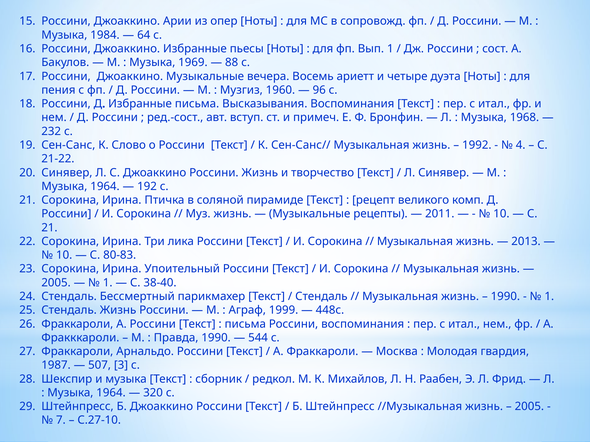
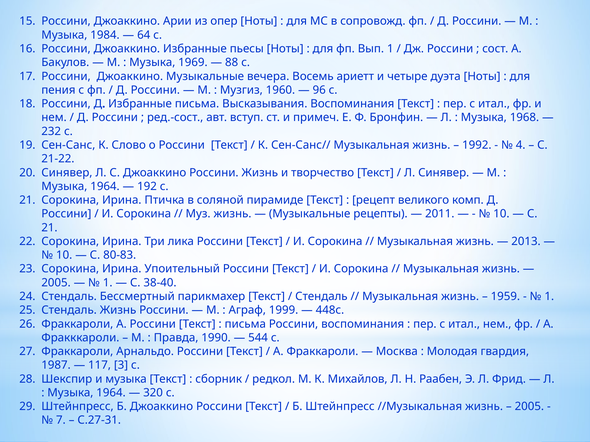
1990: 1990 -> 1959 (505, 297)
507: 507 -> 117 (100, 366)
С.27-10: С.27-10 -> С.27-31 (99, 421)
